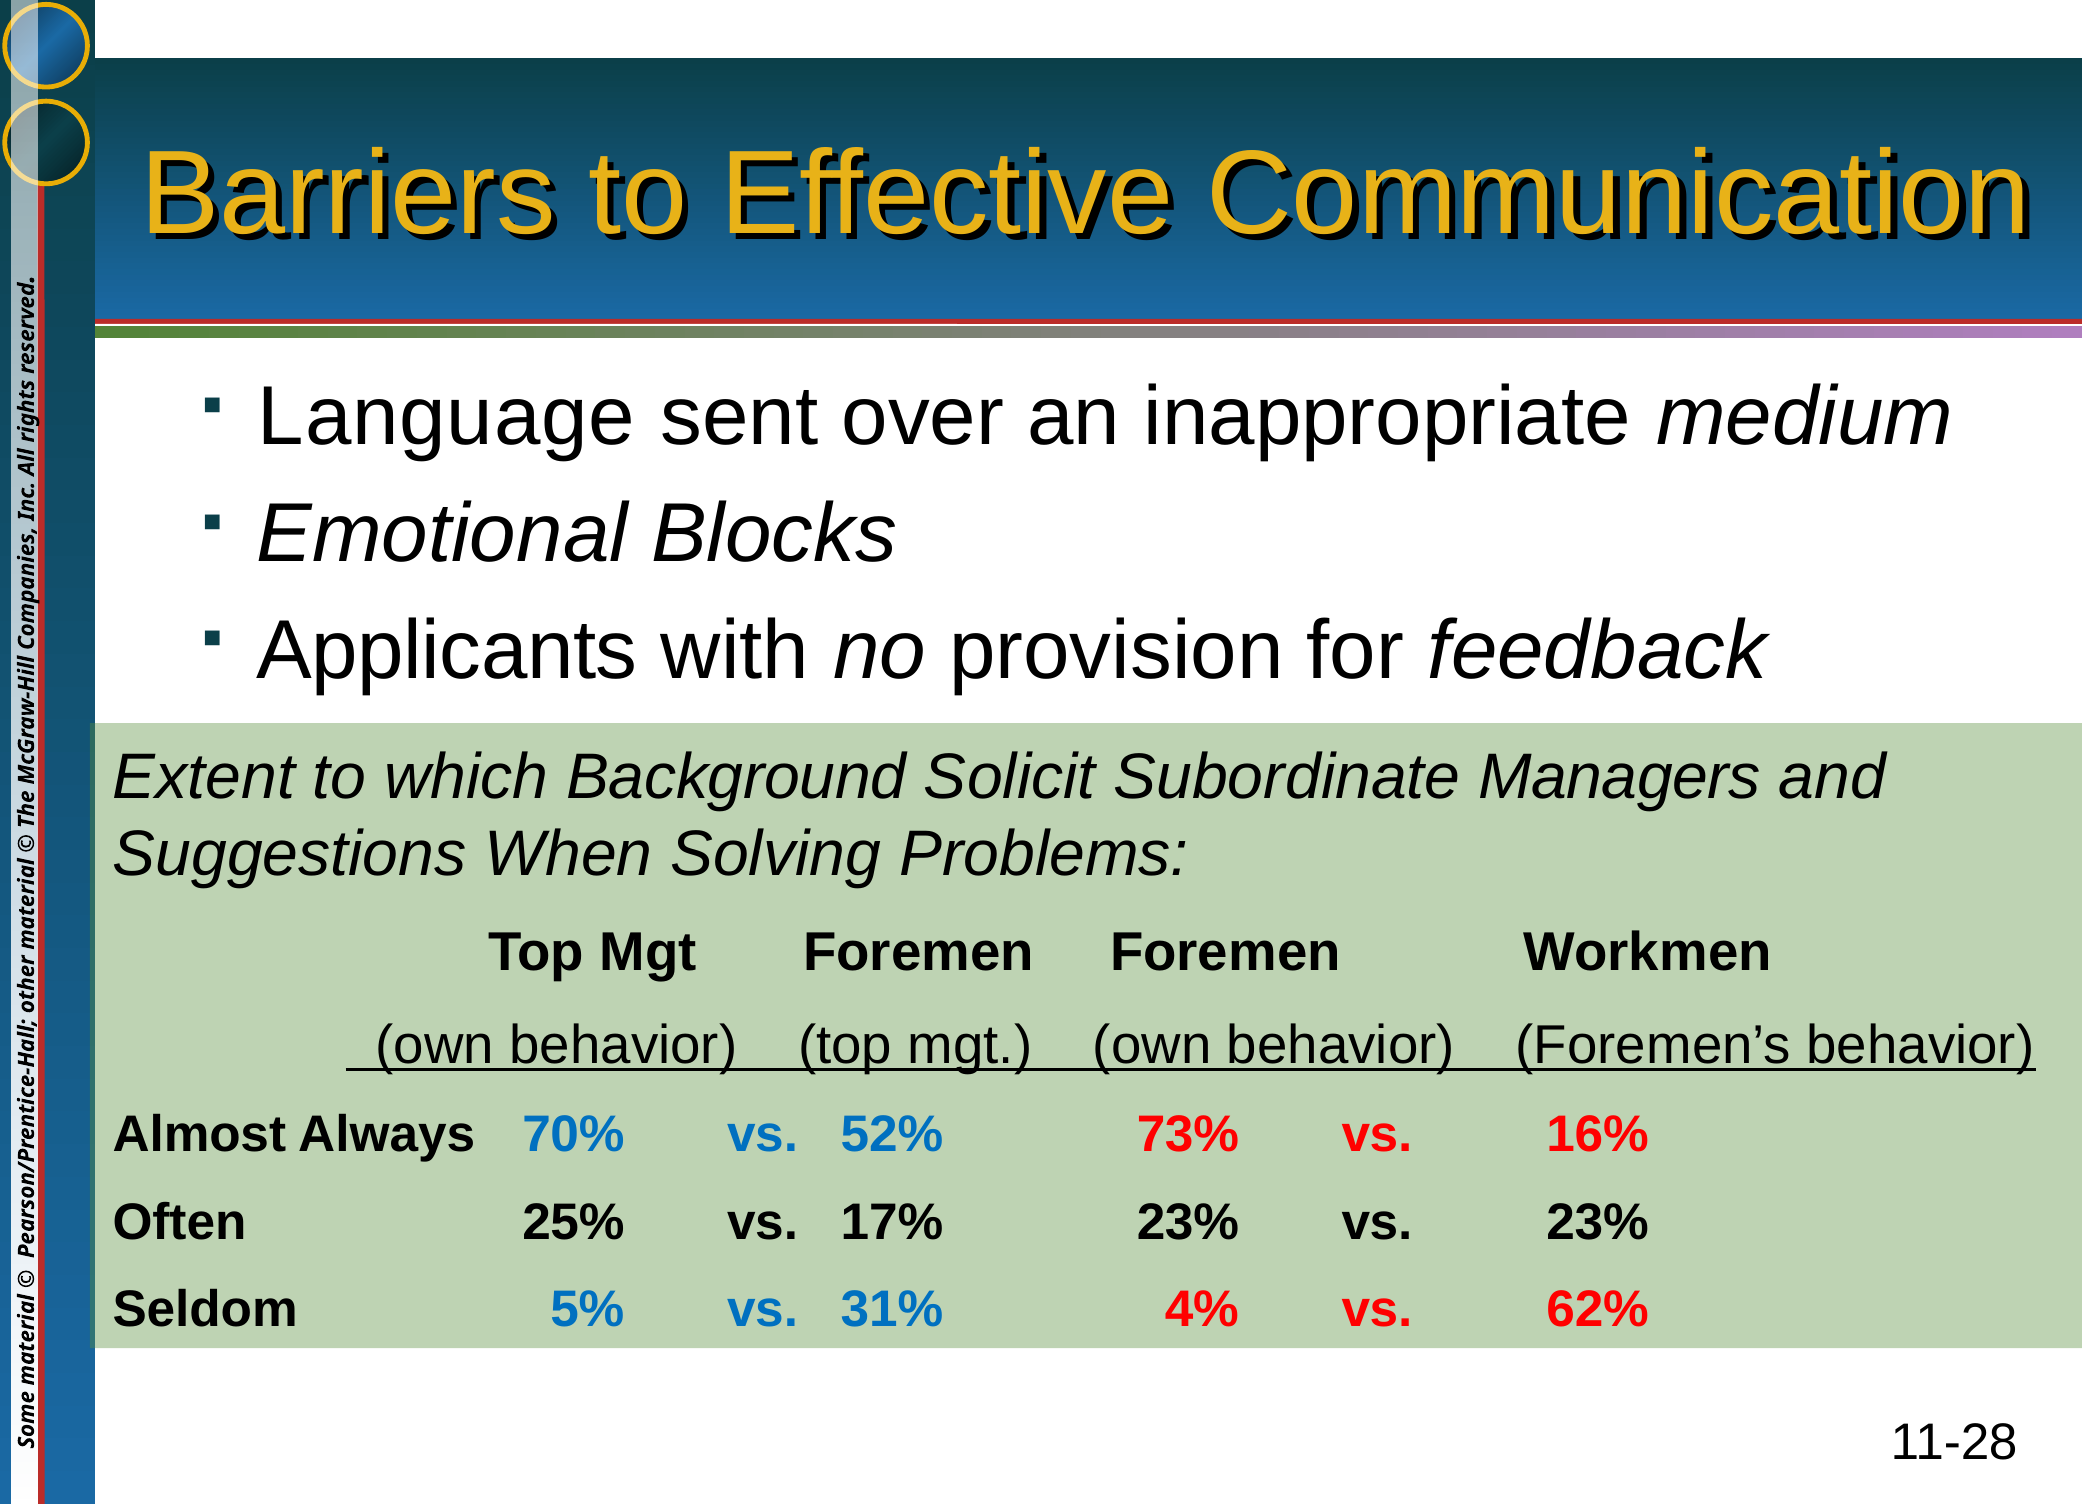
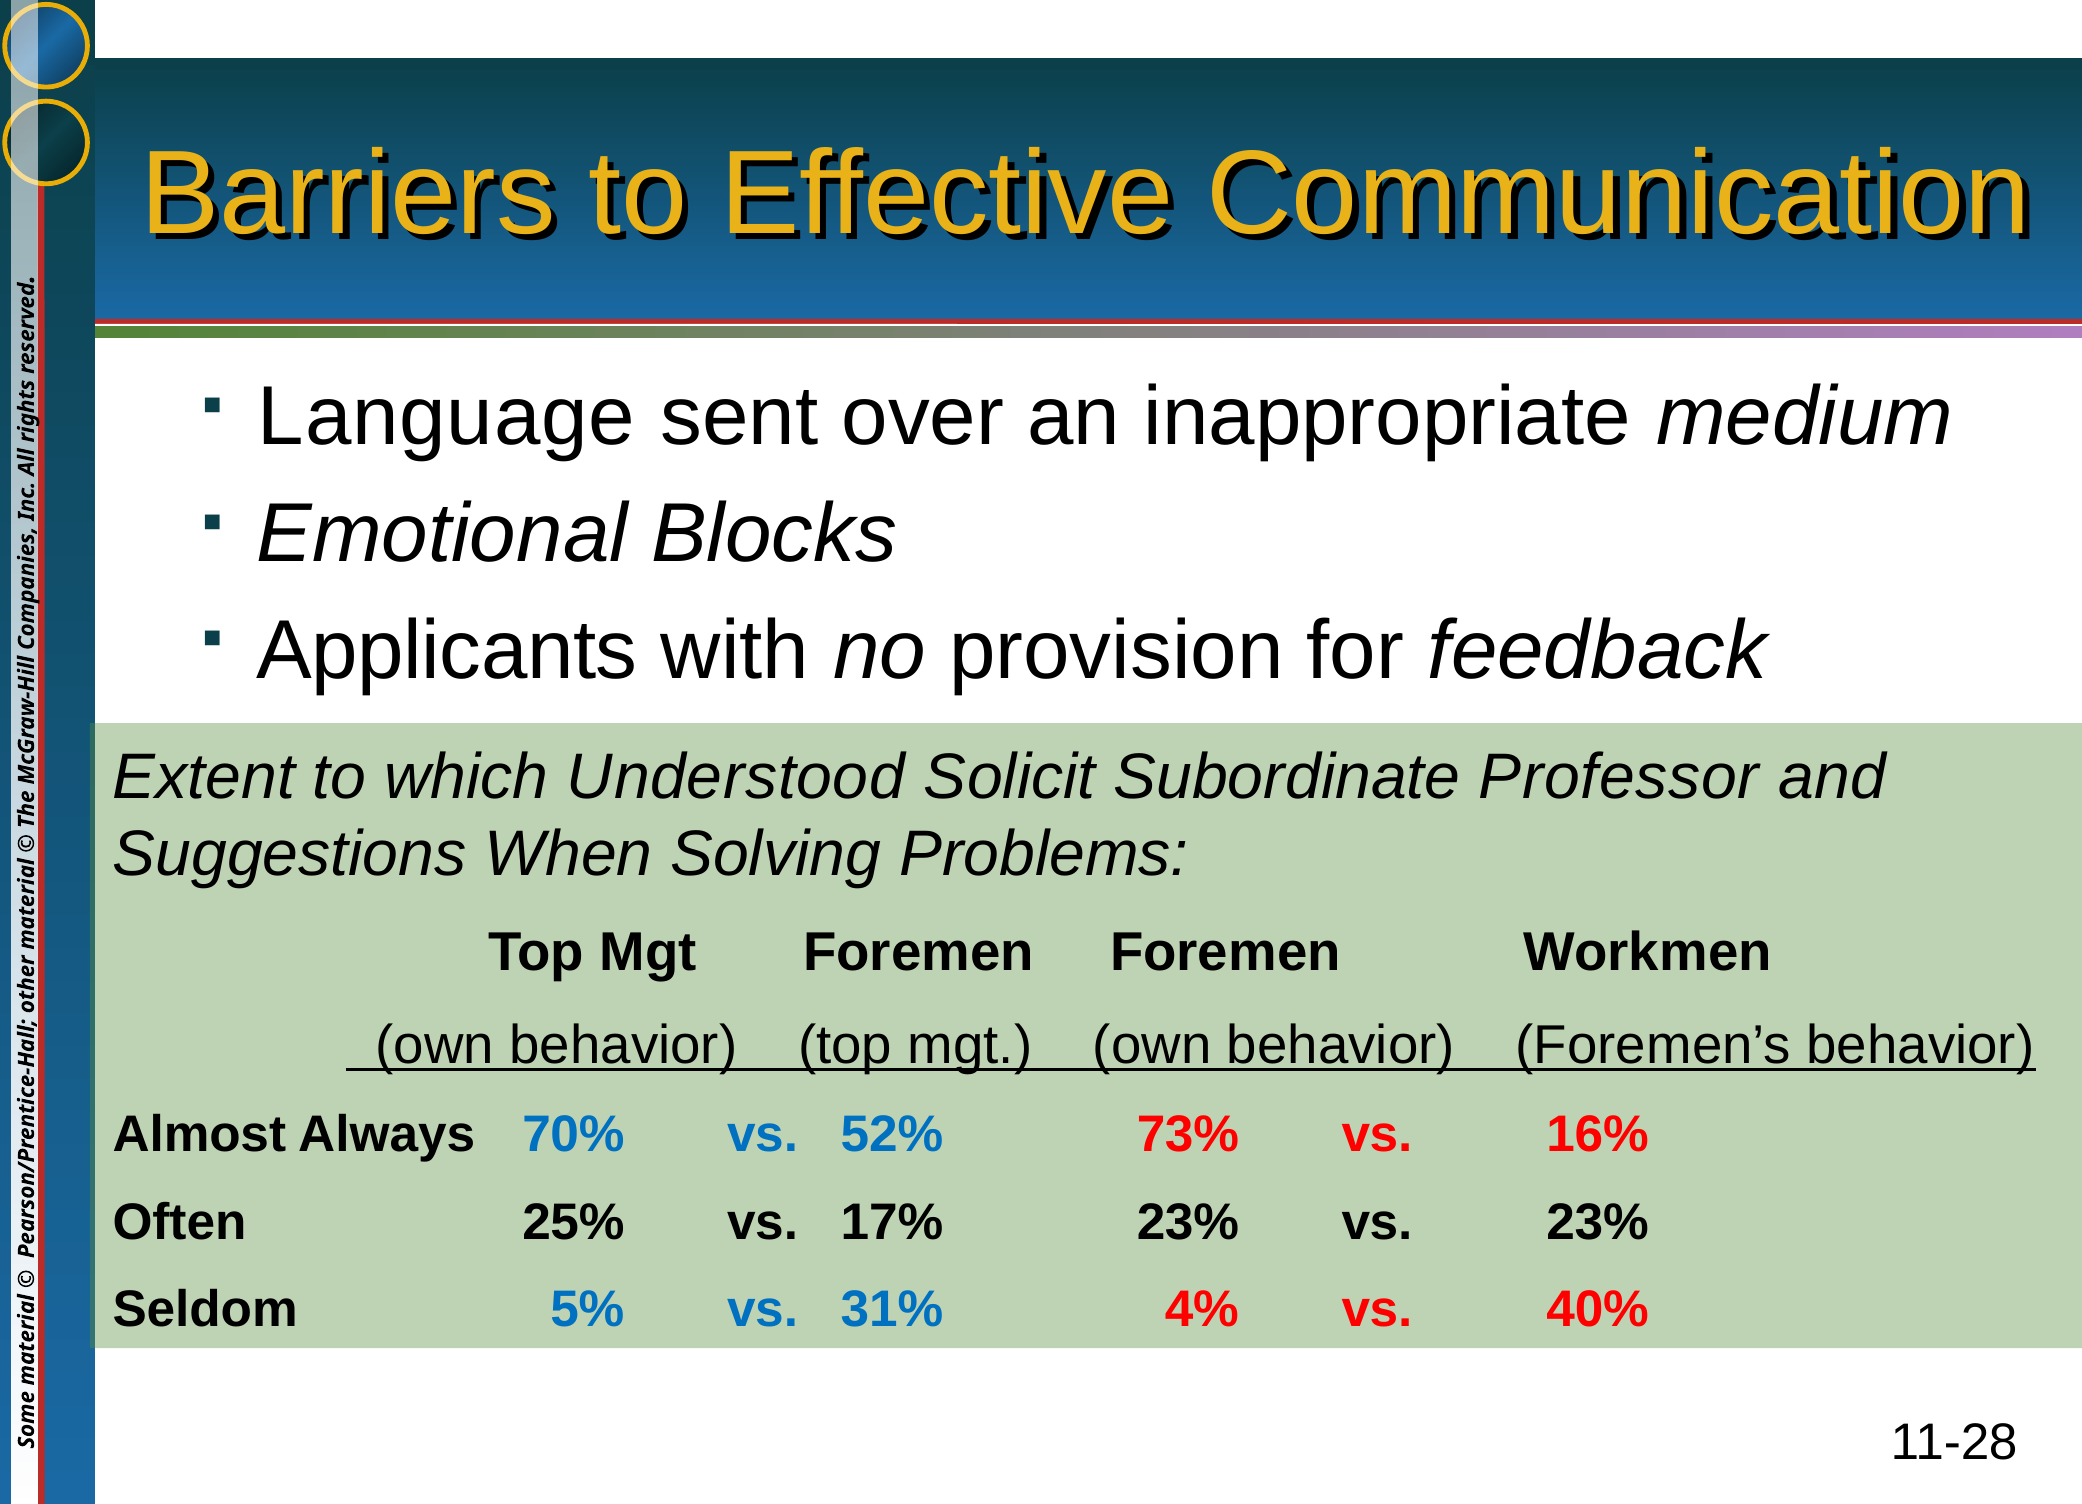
Background: Background -> Understood (736, 777)
Managers: Managers -> Professor (1619, 777)
62%: 62% -> 40% (1598, 1309)
